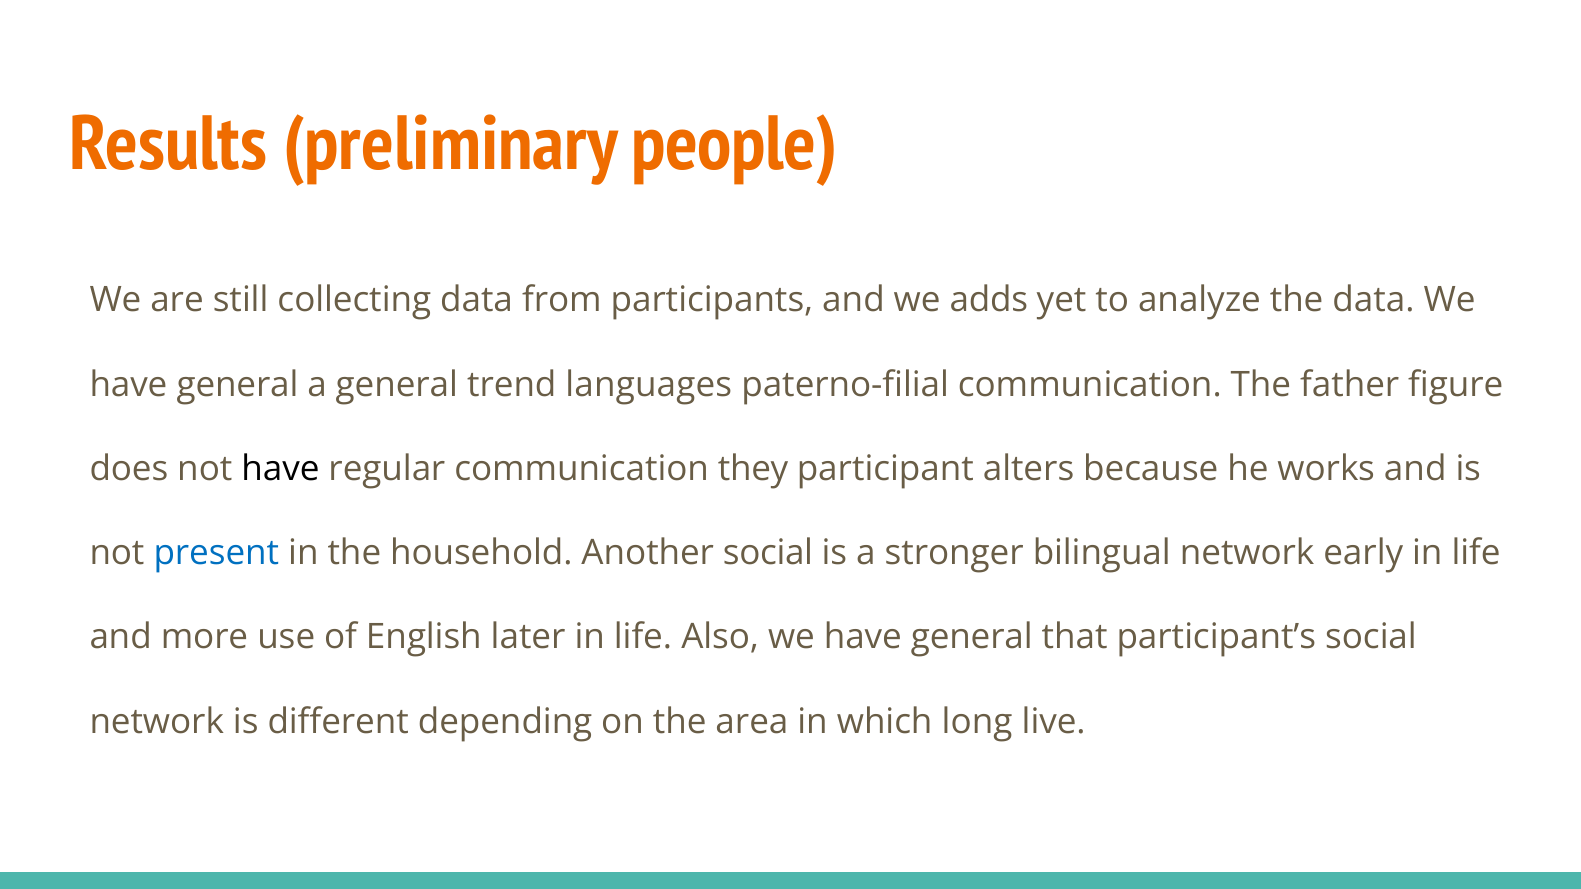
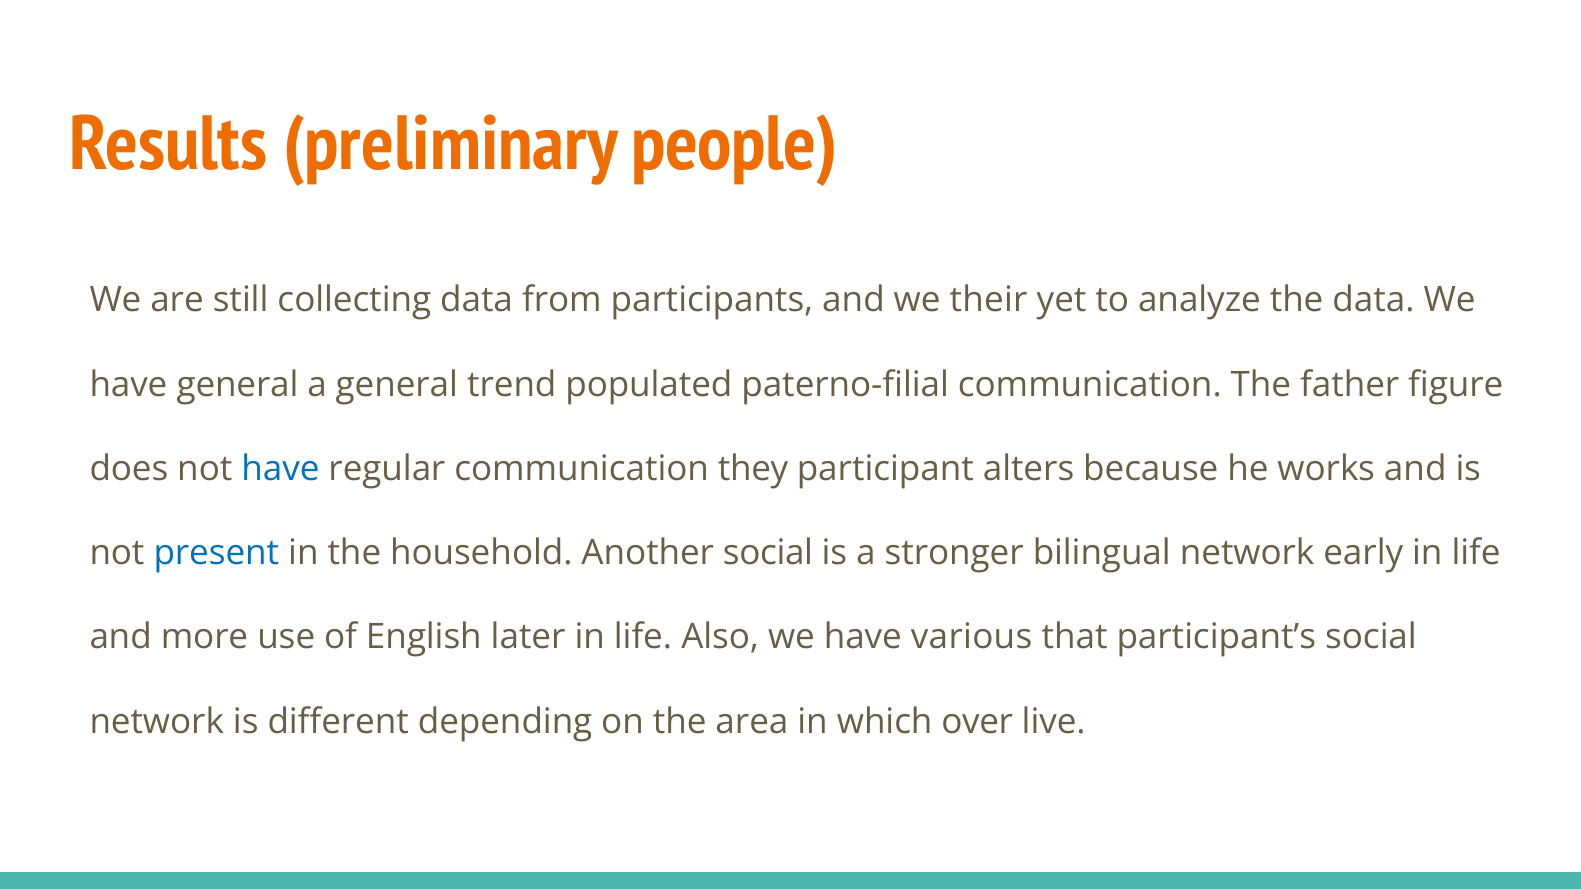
adds: adds -> their (989, 300)
languages: languages -> populated (649, 385)
have colour: black -> blue (280, 469)
Also we have general: general -> various (972, 638)
long: long -> over (977, 722)
